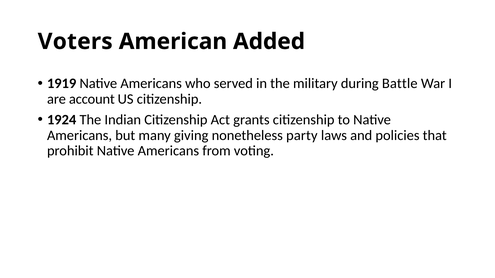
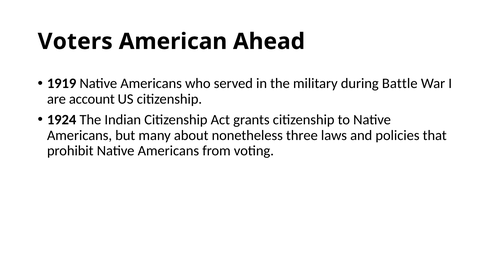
Added: Added -> Ahead (269, 42)
giving: giving -> about (191, 136)
party: party -> three (302, 136)
